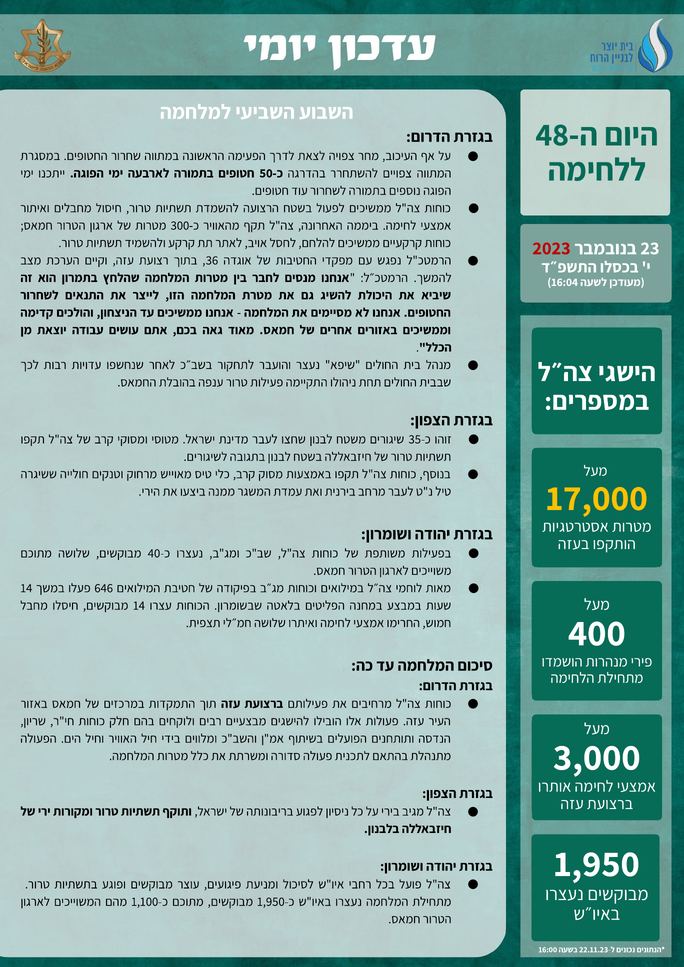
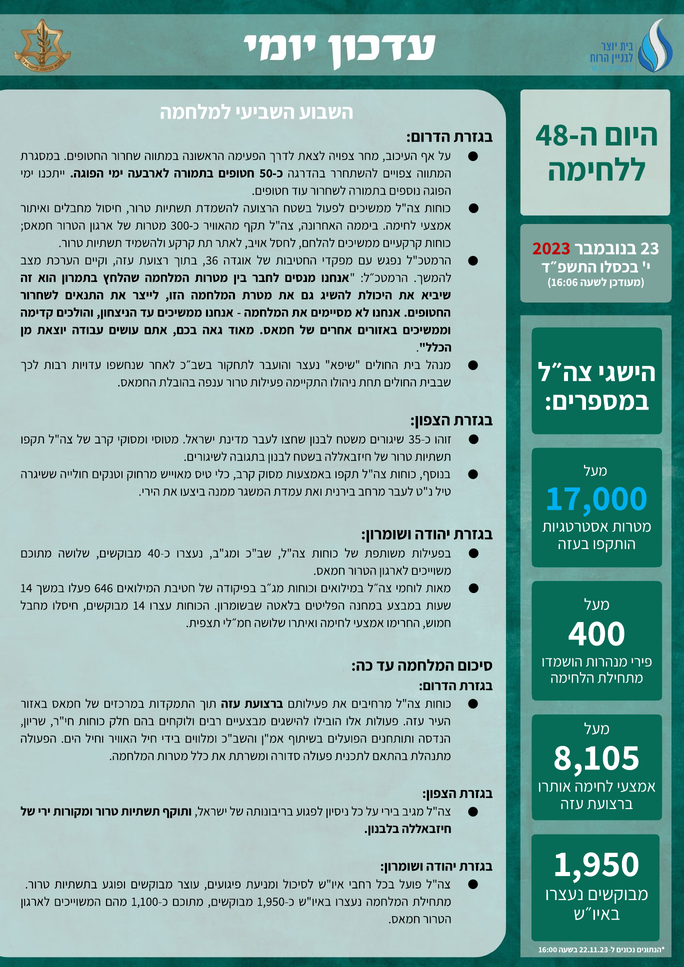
16:04: 16:04 -> 16:06 (565, 282)
17,000 colour: yellow -> light blue (597, 499)
3,000: 3,000 -> 8,105 (597, 758)
